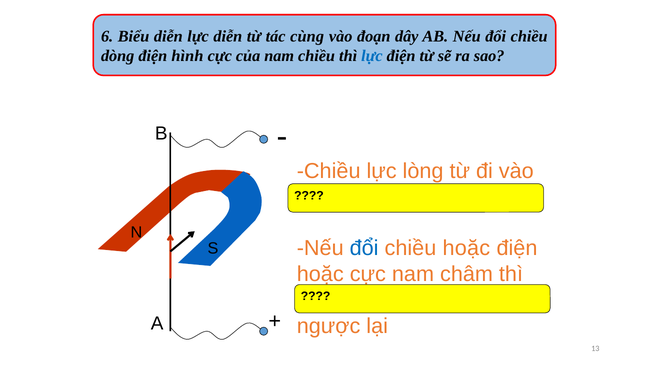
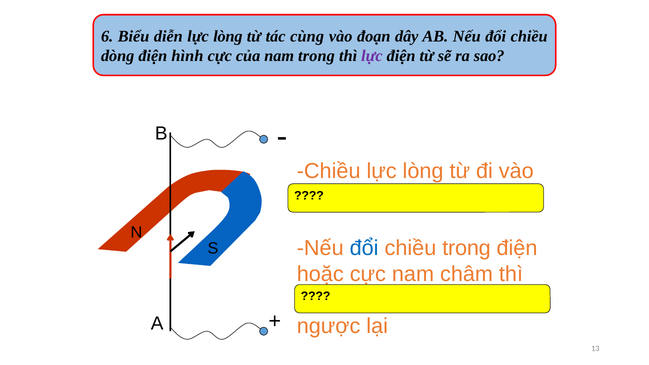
diễn lực diễn: diễn -> lòng (228, 36)
nam chiều: chiều -> trong (316, 56)
lực colour: blue -> purple (372, 56)
chiều hoặc: hoặc -> trong (467, 248)
